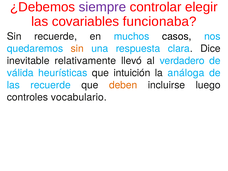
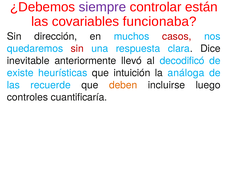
elegir: elegir -> están (201, 7)
Sin recuerde: recuerde -> dirección (56, 36)
casos colour: black -> red (177, 36)
sin colour: orange -> red (77, 49)
relativamente: relativamente -> anteriormente (85, 61)
verdadero: verdadero -> decodificó (182, 61)
válida: válida -> existe (20, 73)
vocabulario: vocabulario -> cuantificaría (79, 97)
